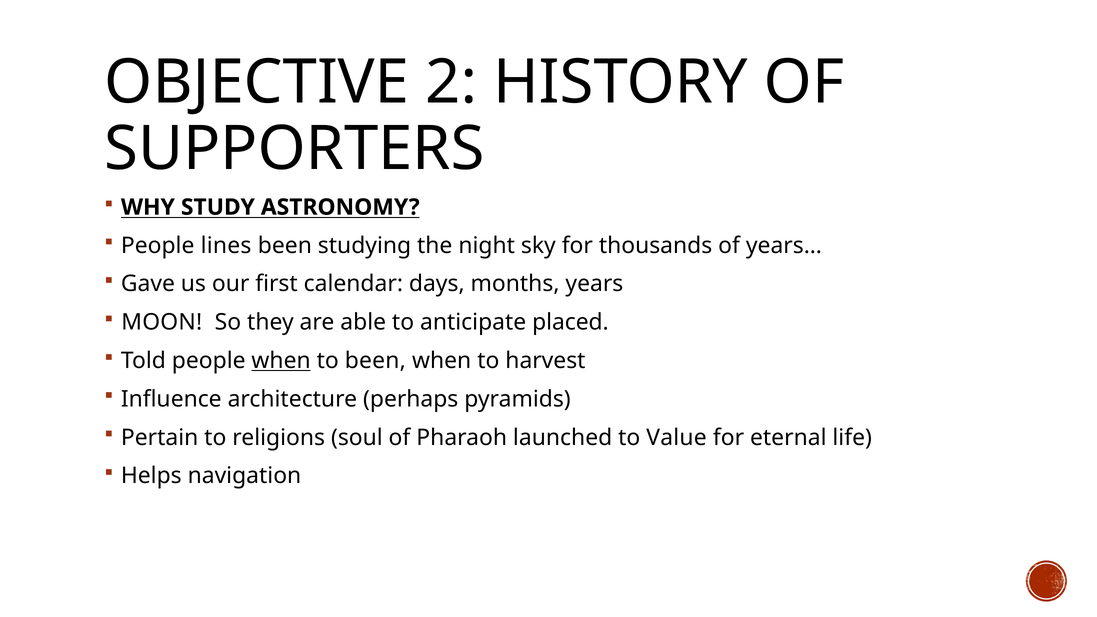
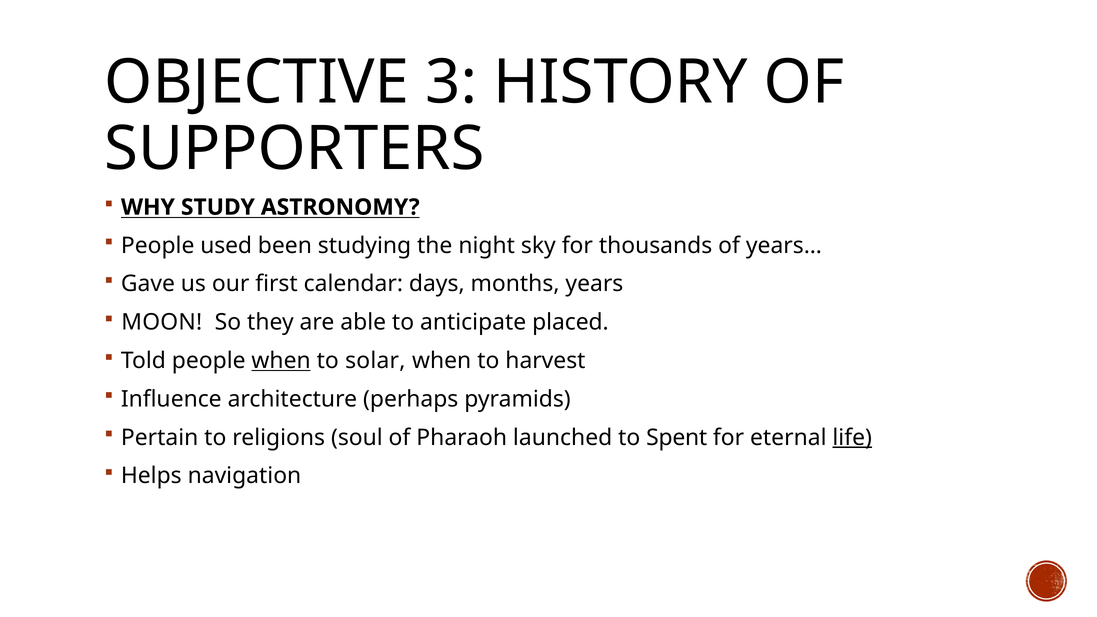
2: 2 -> 3 (451, 82)
lines: lines -> used (226, 246)
to been: been -> solar (375, 361)
Value: Value -> Spent (677, 438)
life underline: none -> present (852, 438)
